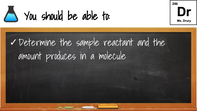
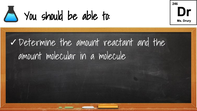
Determine the sample: sample -> amount (88, 43)
produces: produces -> molecular (61, 56)
